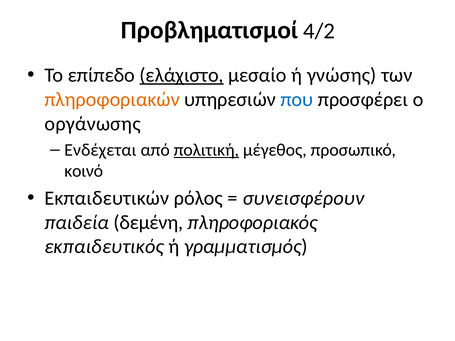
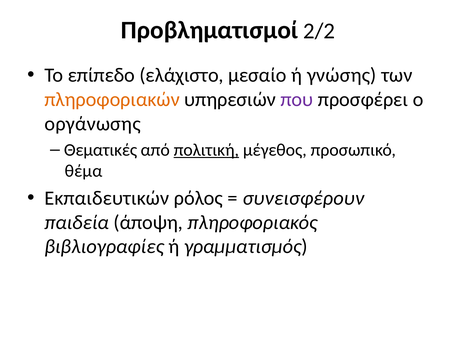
4/2: 4/2 -> 2/2 (319, 31)
ελάχιστο underline: present -> none (182, 75)
που colour: blue -> purple (297, 100)
Ενδέχεται: Ενδέχεται -> Θεματικές (101, 150)
κοινό: κοινό -> θέμα (83, 171)
δεμένη: δεμένη -> άποψη (148, 223)
εκπαιδευτικός: εκπαιδευτικός -> βιβλιογραφίες (104, 247)
